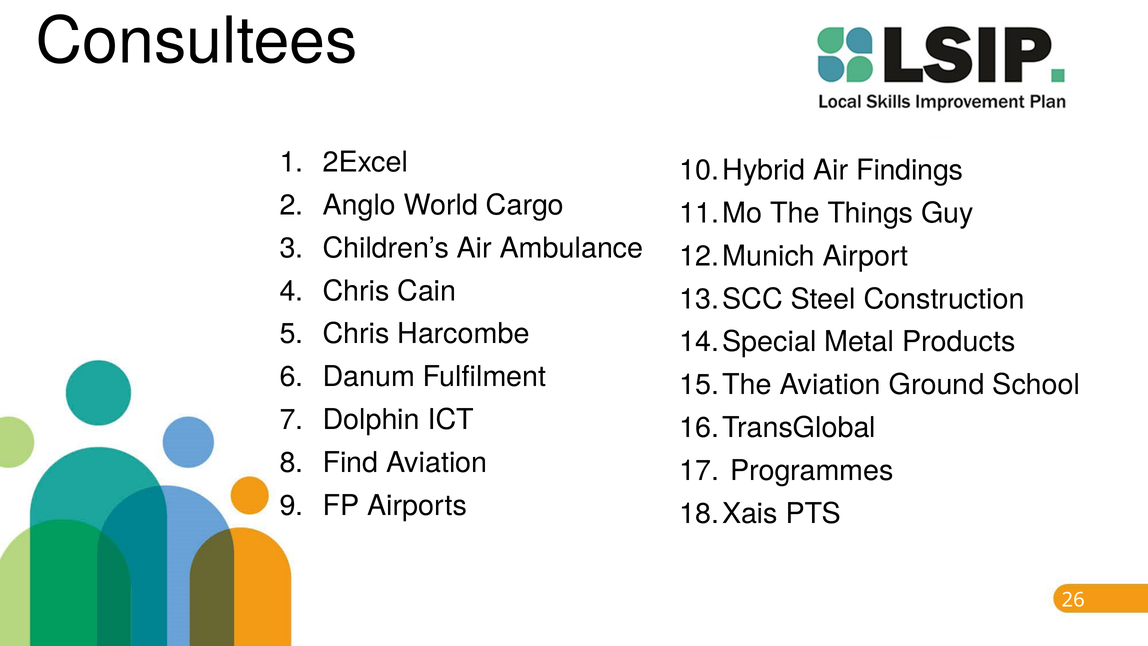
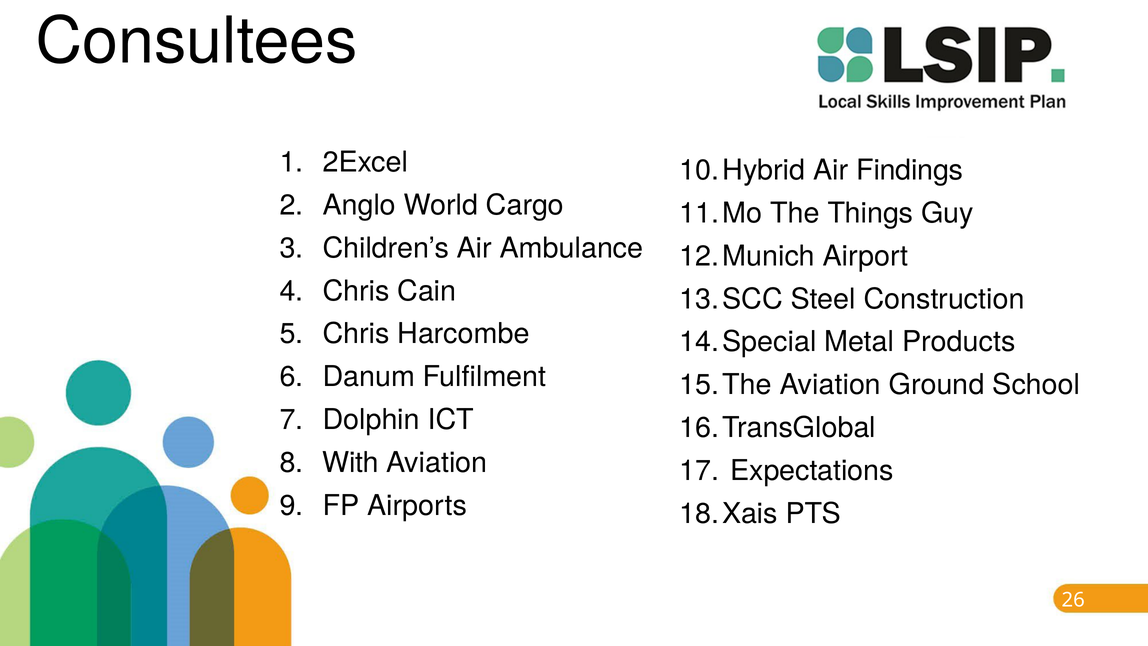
Find: Find -> With (351, 463)
Programmes: Programmes -> Expectations (812, 471)
